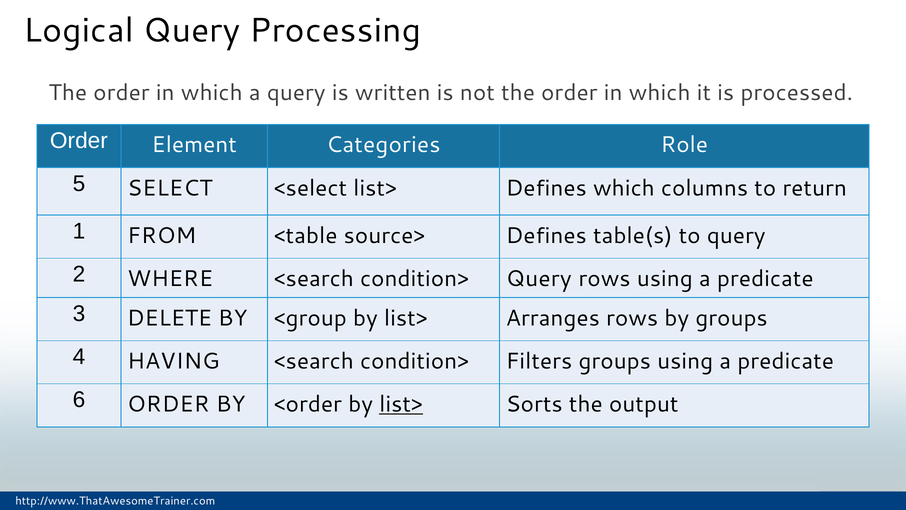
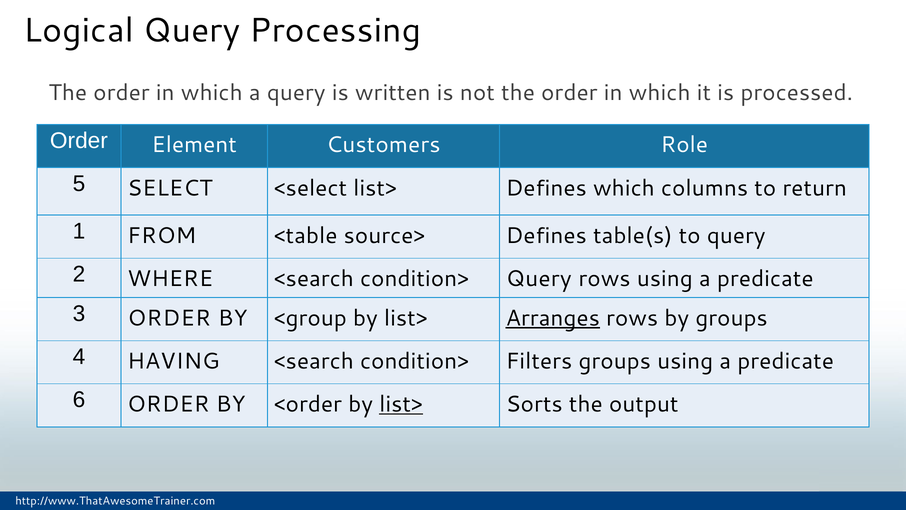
Categories: Categories -> Customers (383, 145)
3 DELETE: DELETE -> ORDER (169, 318)
Arranges underline: none -> present (553, 318)
